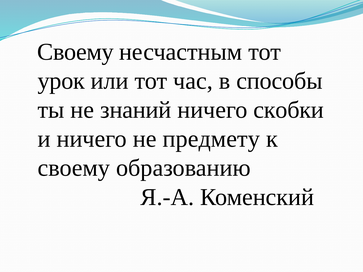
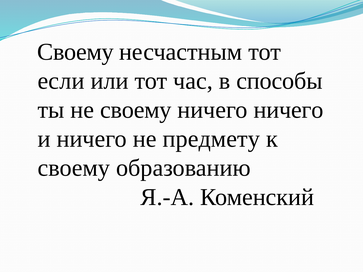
урок: урок -> если (61, 81)
не знаний: знаний -> своему (136, 110)
ничего скобки: скобки -> ничего (289, 110)
